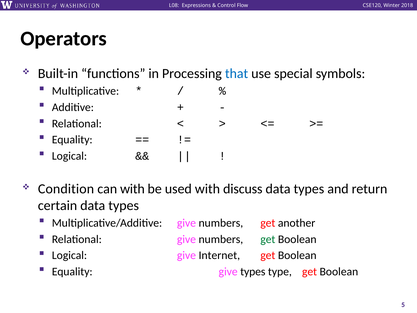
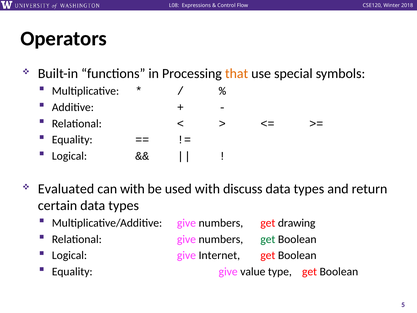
that colour: blue -> orange (237, 74)
Condition: Condition -> Evaluated (66, 189)
another: another -> drawing (297, 223)
give types: types -> value (253, 271)
